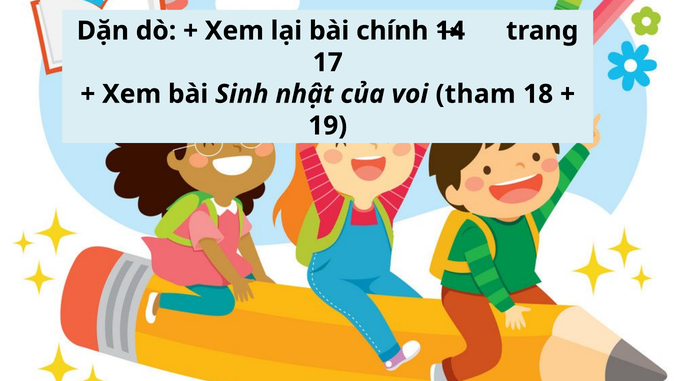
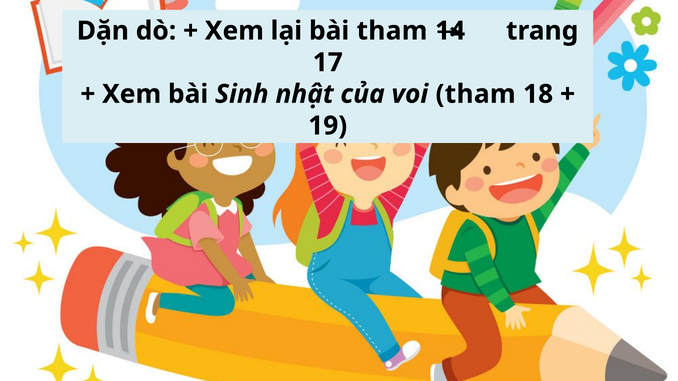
bài chính: chính -> tham (392, 31)
